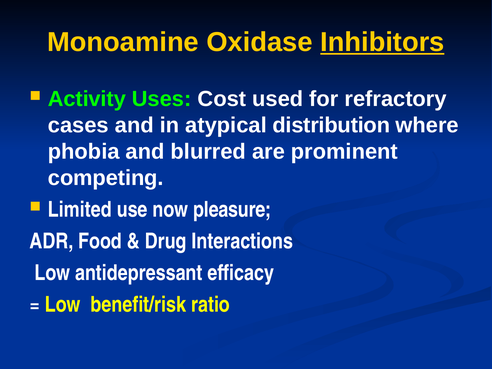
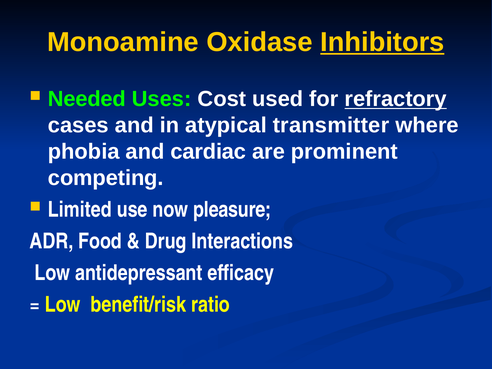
Activity: Activity -> Needed (87, 99)
refractory underline: none -> present (396, 99)
distribution: distribution -> transmitter (331, 125)
blurred: blurred -> cardiac (208, 152)
